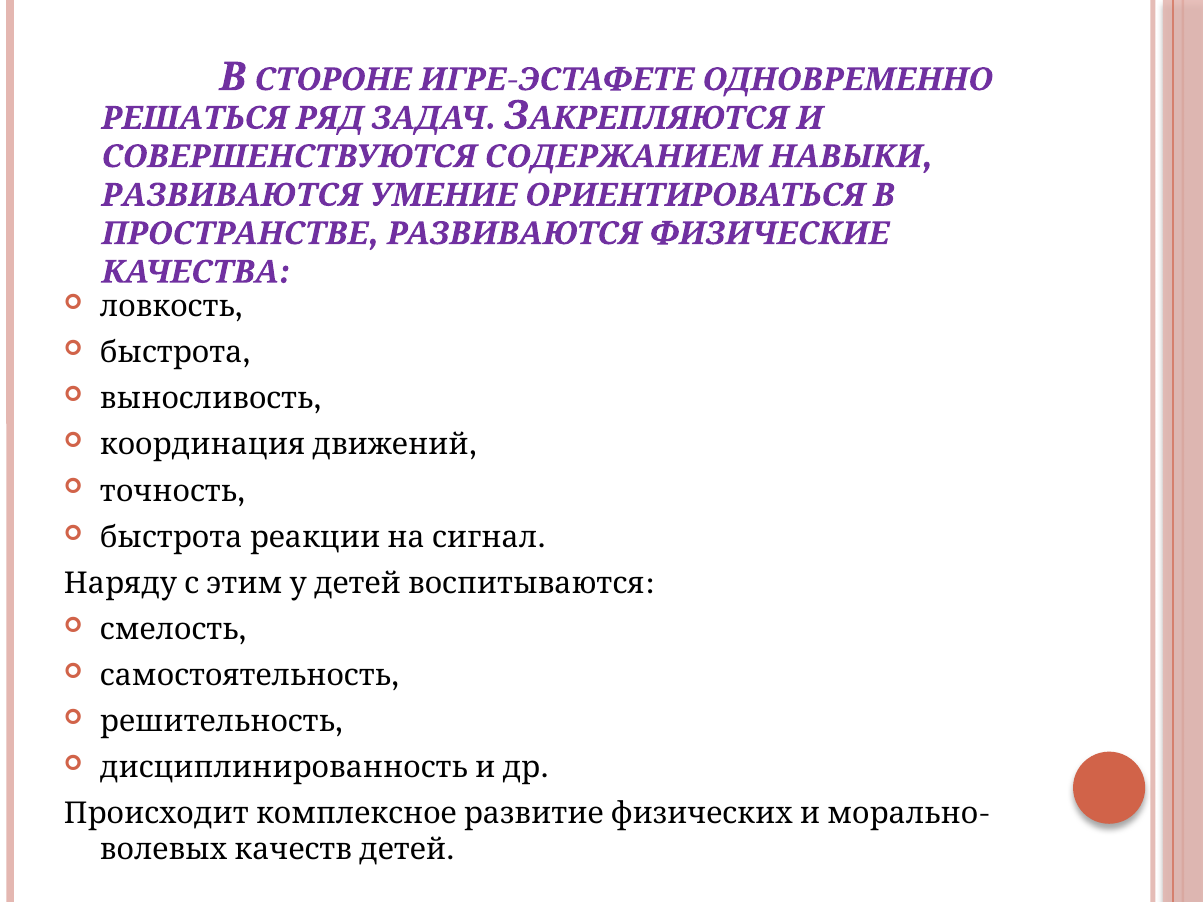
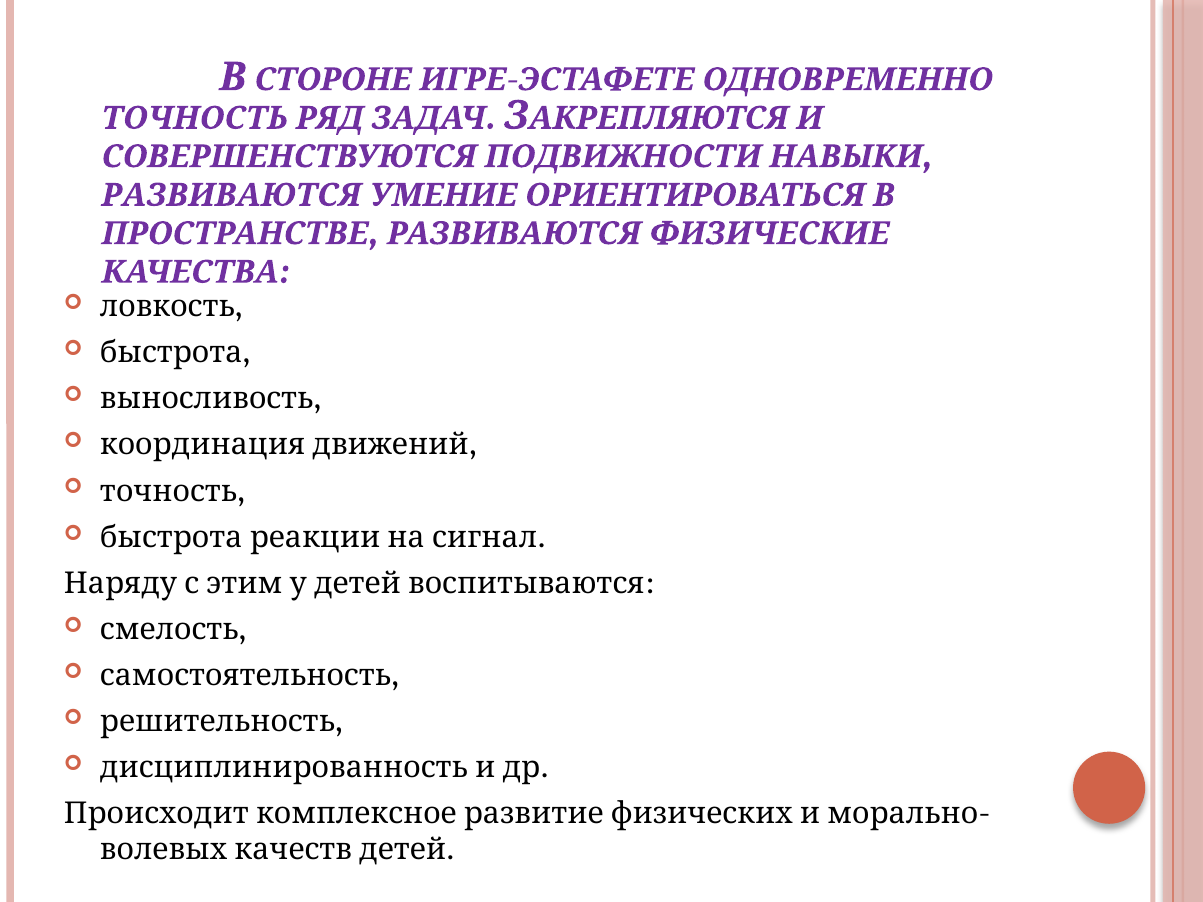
РЕШАТЬСЯ: РЕШАТЬСЯ -> ТОЧНОСТЬ (195, 118)
СОДЕРЖАНИЕМ: СОДЕРЖАНИЕМ -> ПОДВИЖНОСТИ (623, 157)
